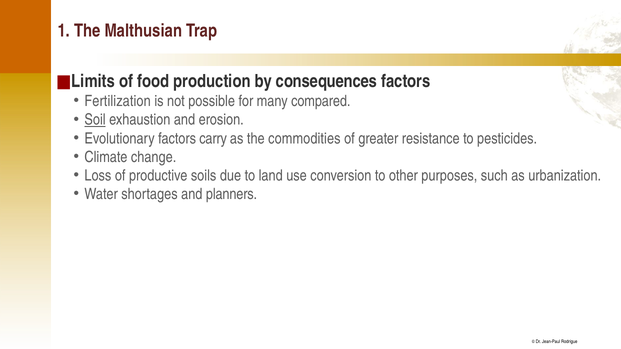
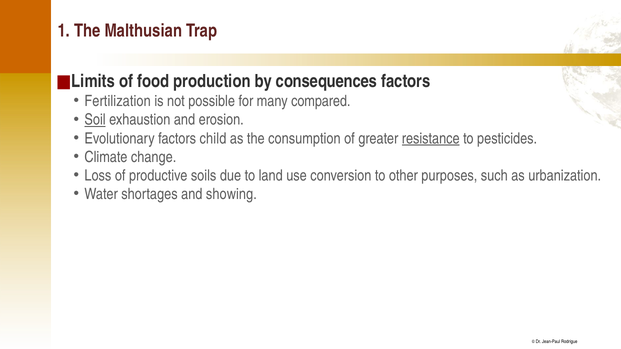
carry: carry -> child (213, 139)
commodities: commodities -> consumption (304, 139)
resistance underline: none -> present (431, 139)
planners: planners -> showing (231, 194)
